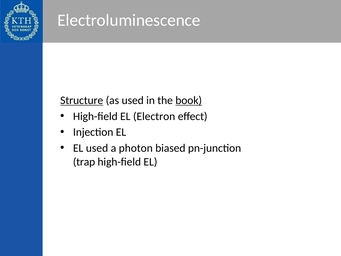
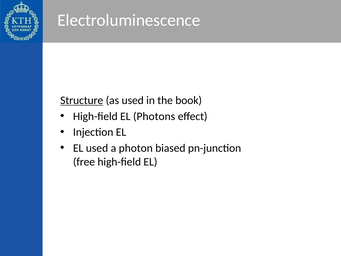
book underline: present -> none (189, 100)
Electron: Electron -> Photons (154, 116)
trap: trap -> free (84, 162)
